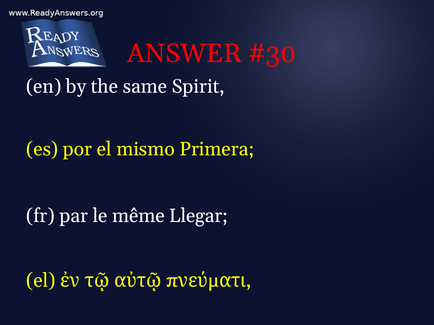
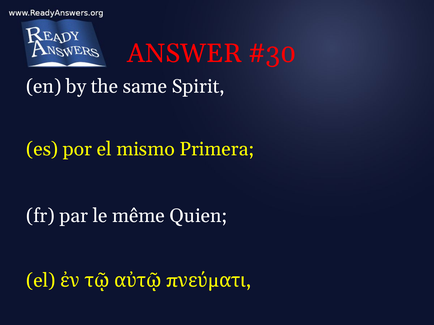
Llegar: Llegar -> Quien (199, 216)
